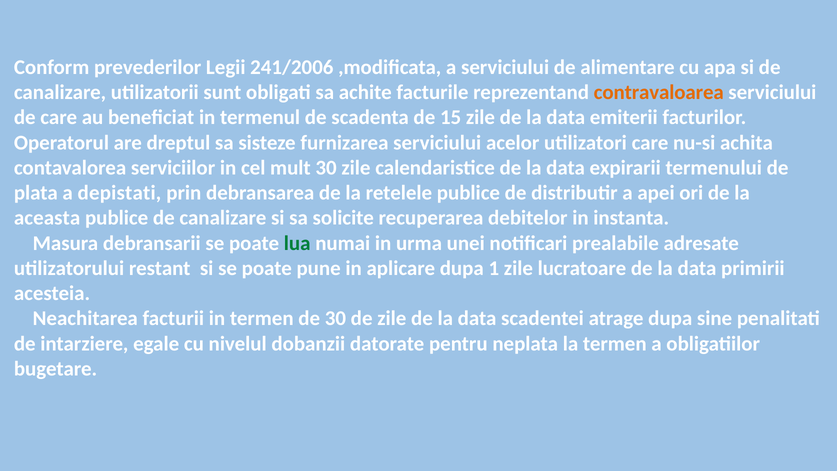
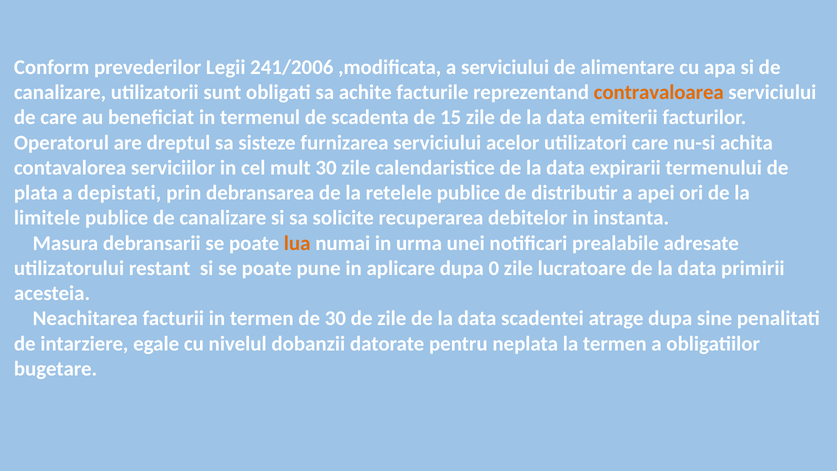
aceasta: aceasta -> limitele (47, 218)
lua colour: green -> orange (297, 243)
1: 1 -> 0 (494, 268)
